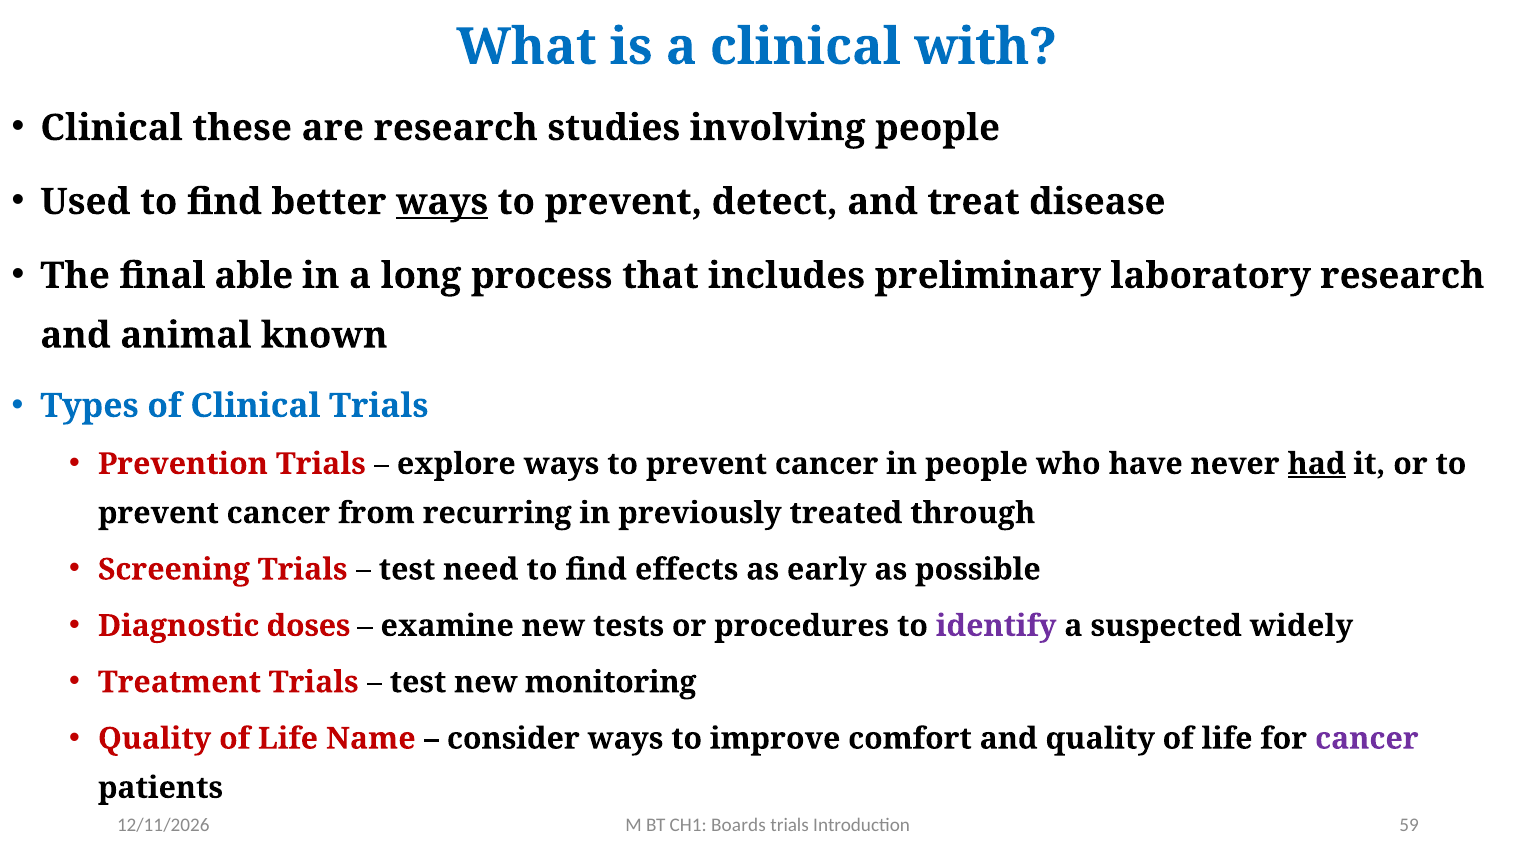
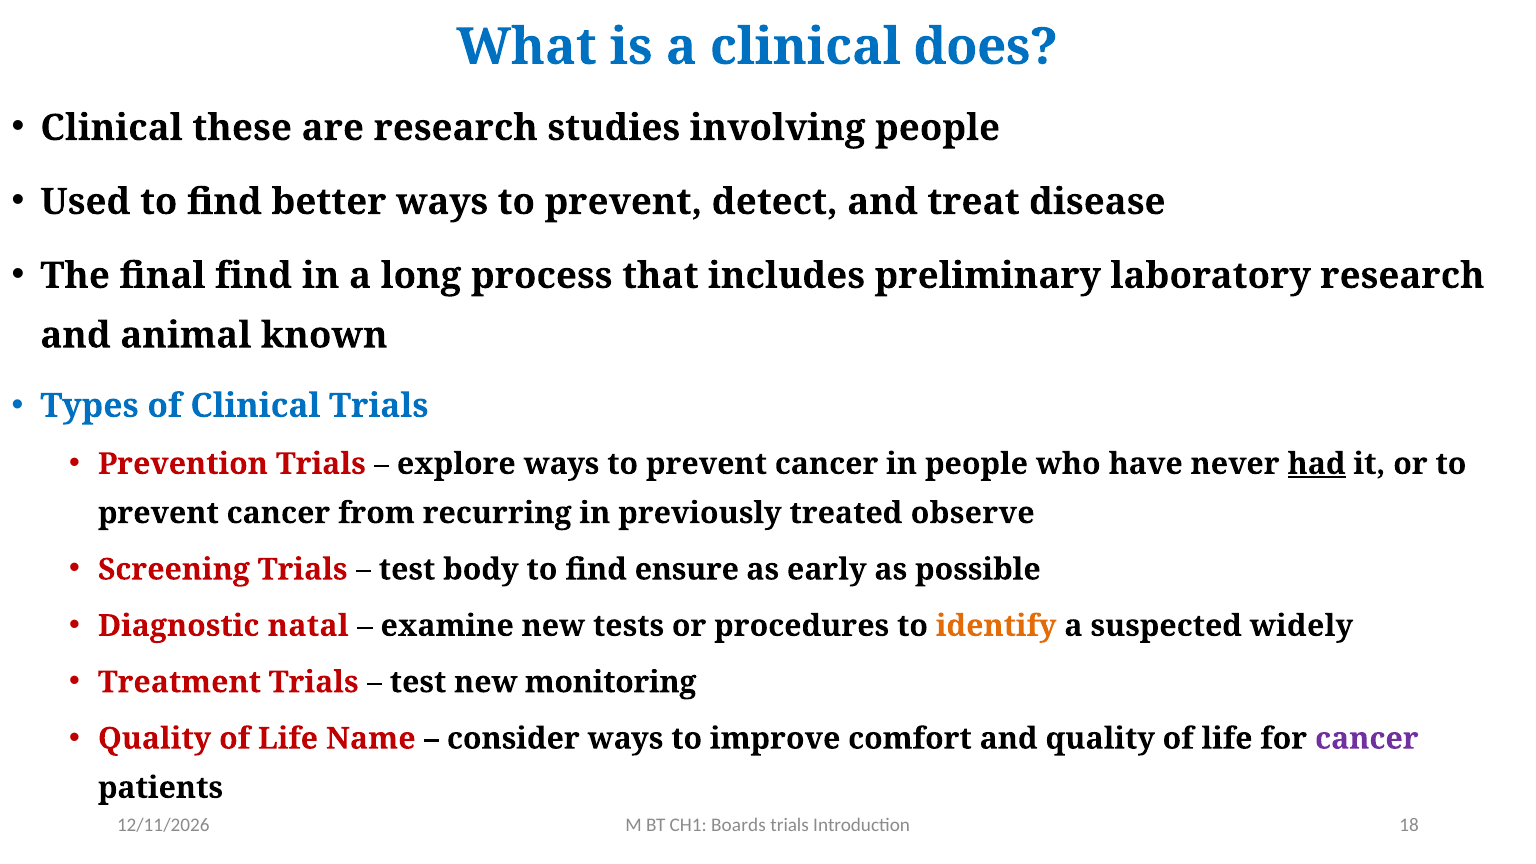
with: with -> does (986, 47)
ways underline: present -> none (442, 202)
final able: able -> find (254, 276)
through: through -> observe (973, 513)
need: need -> body (481, 570)
effects: effects -> ensure (687, 570)
doses: doses -> natal (308, 626)
identify colour: purple -> orange (996, 626)
59: 59 -> 18 (1409, 825)
